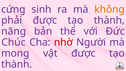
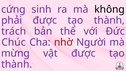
không colour: orange -> black (110, 9)
năng: năng -> trách (14, 31)
mong: mong -> mừng (15, 53)
